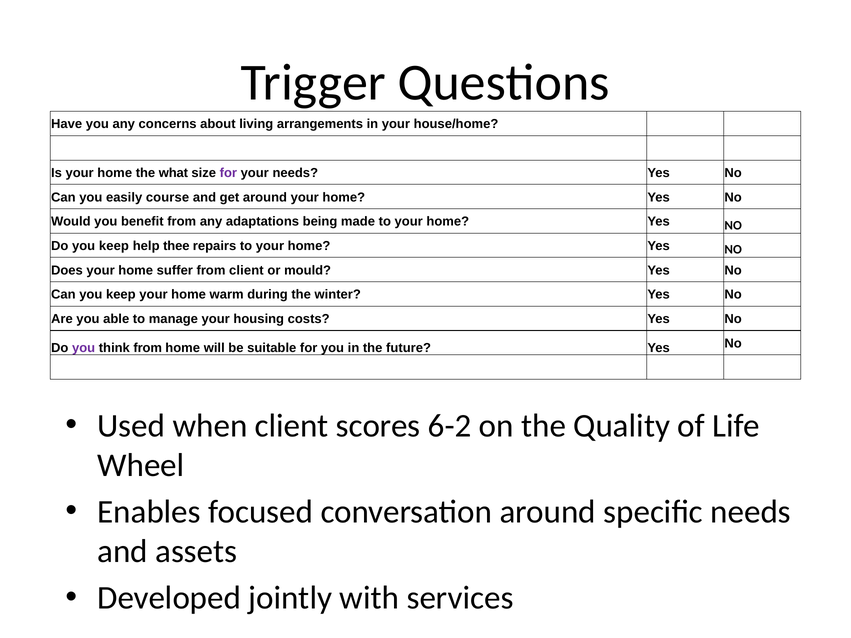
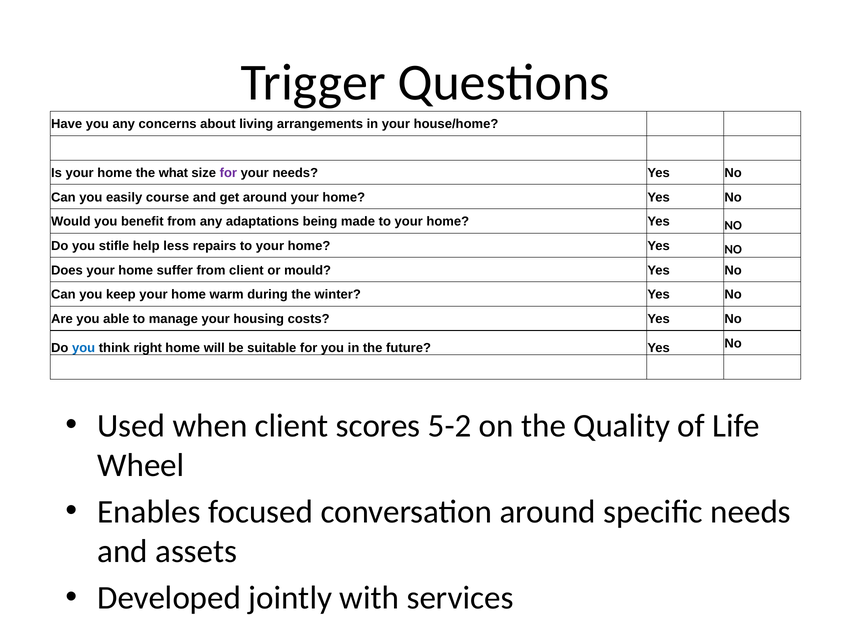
Do you keep: keep -> stifle (114, 246)
thee: thee -> less (176, 246)
you colour: purple -> blue (84, 348)
think from: from -> right (148, 348)
6-2: 6-2 -> 5-2 (450, 426)
